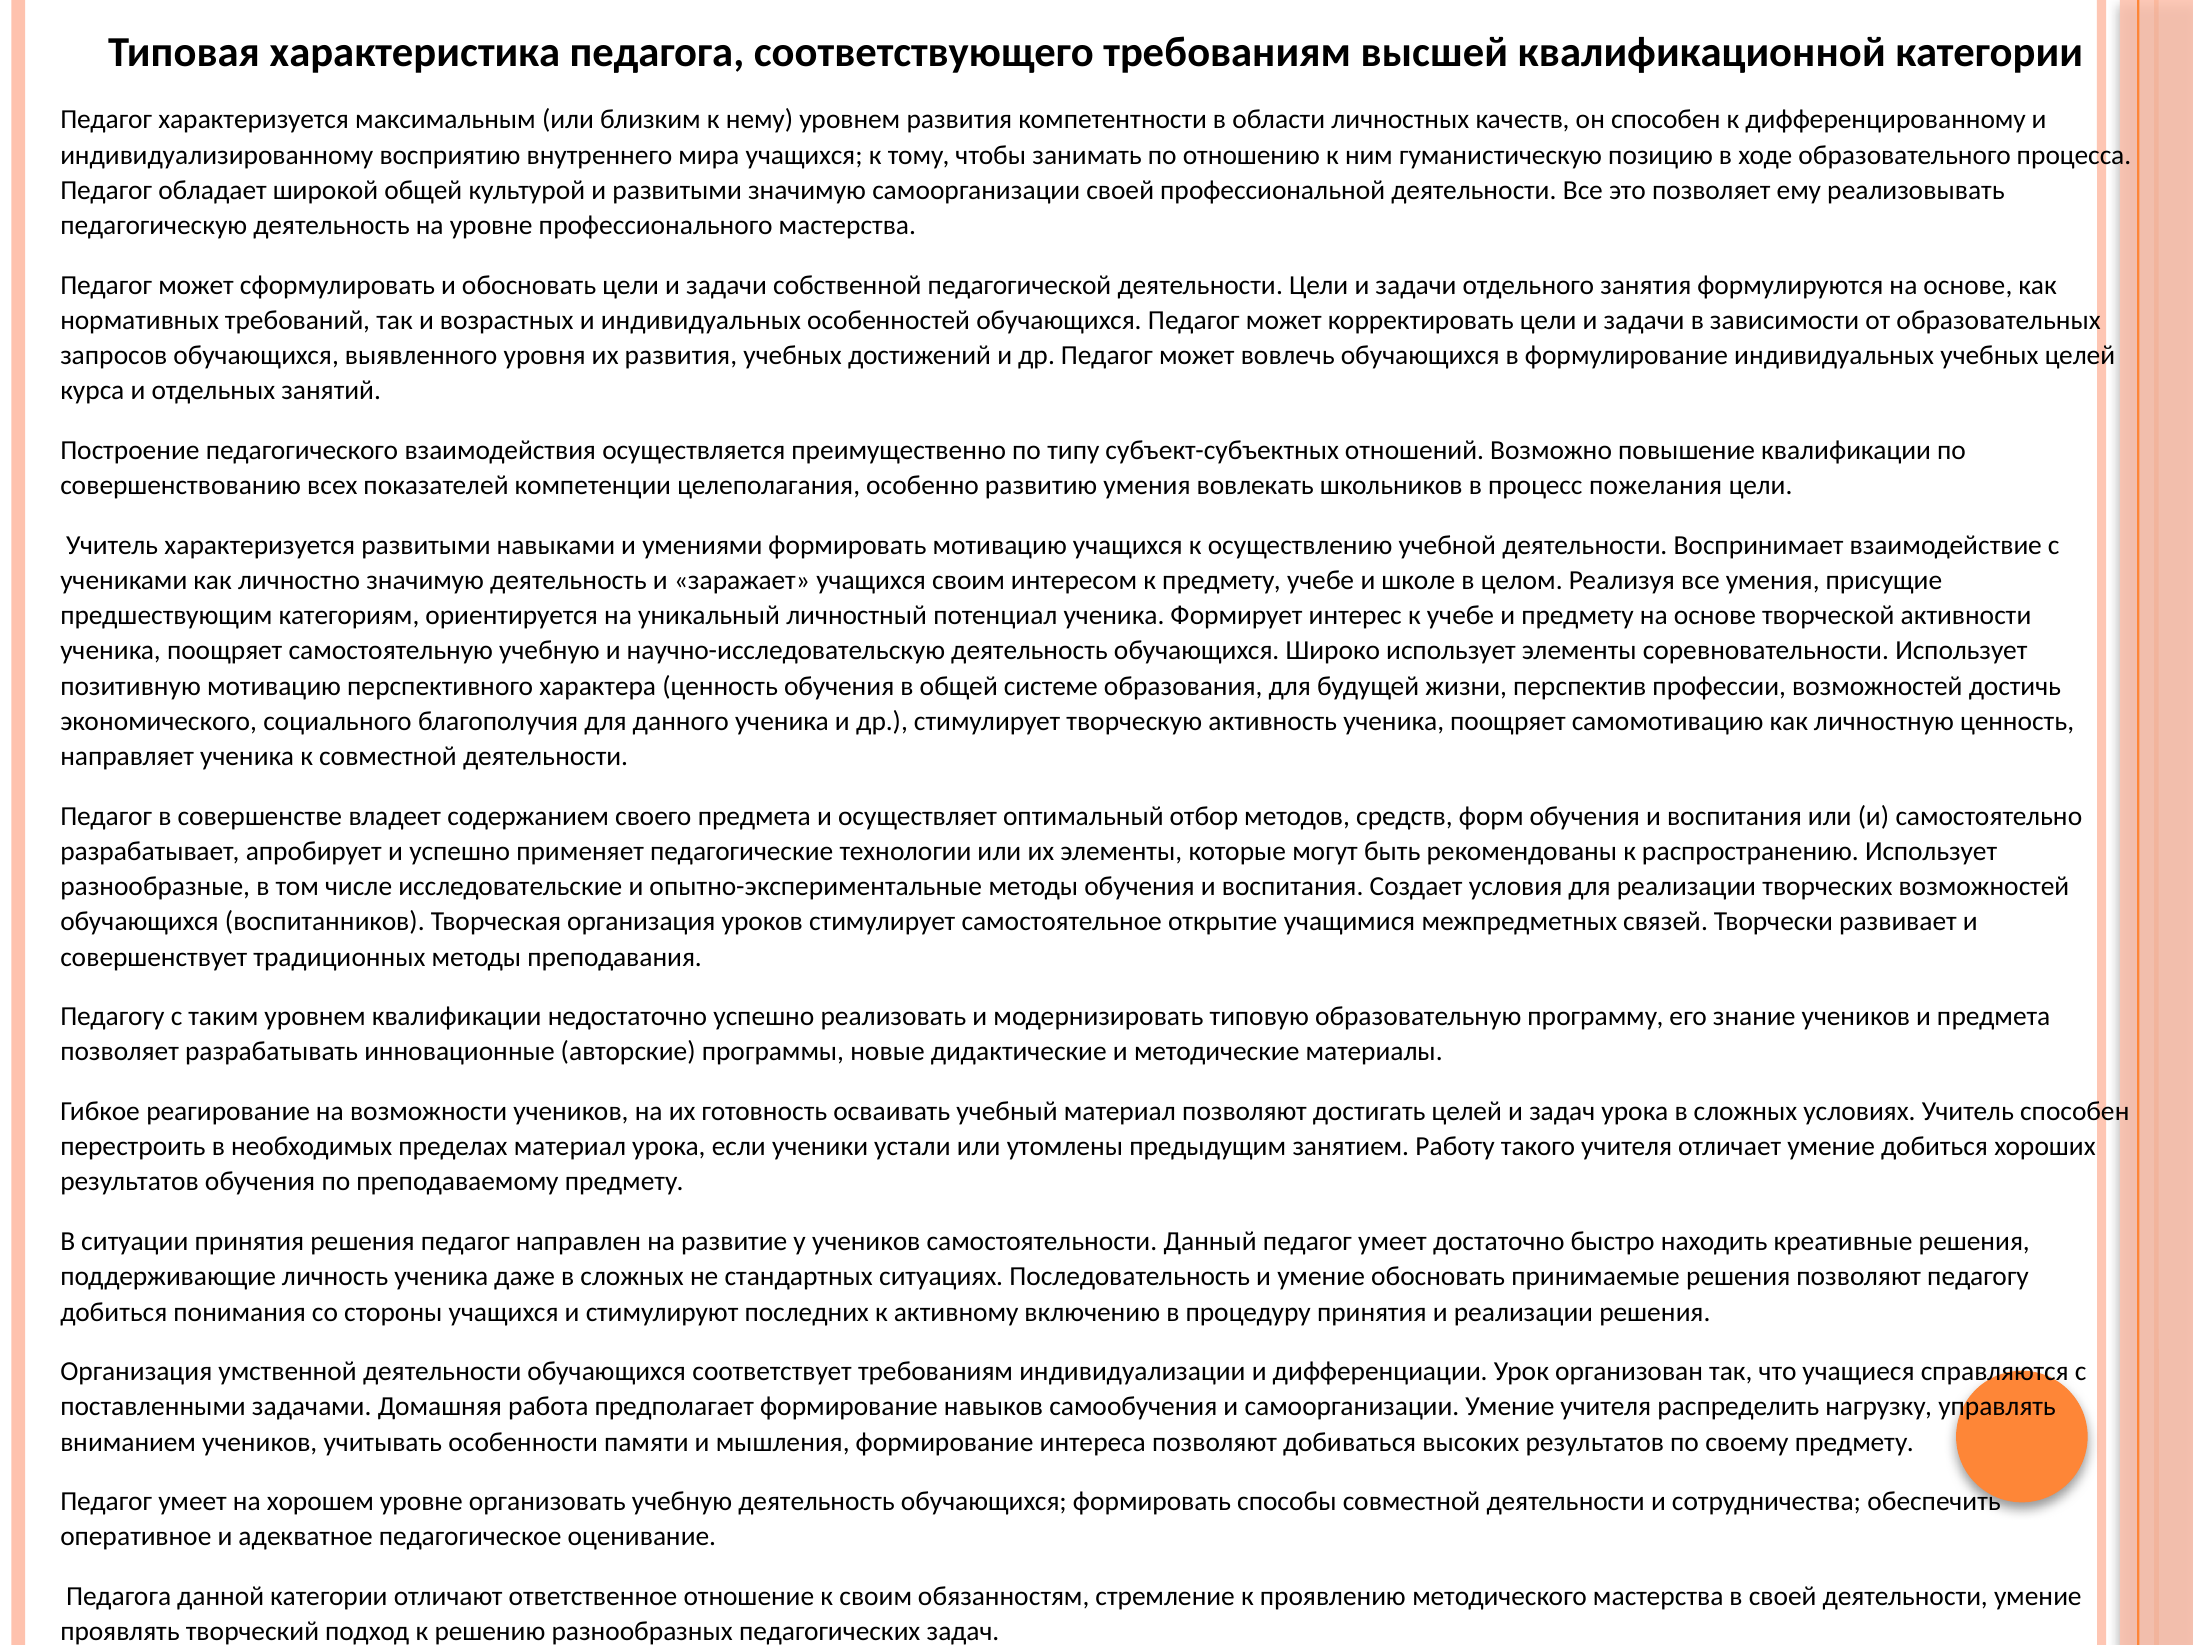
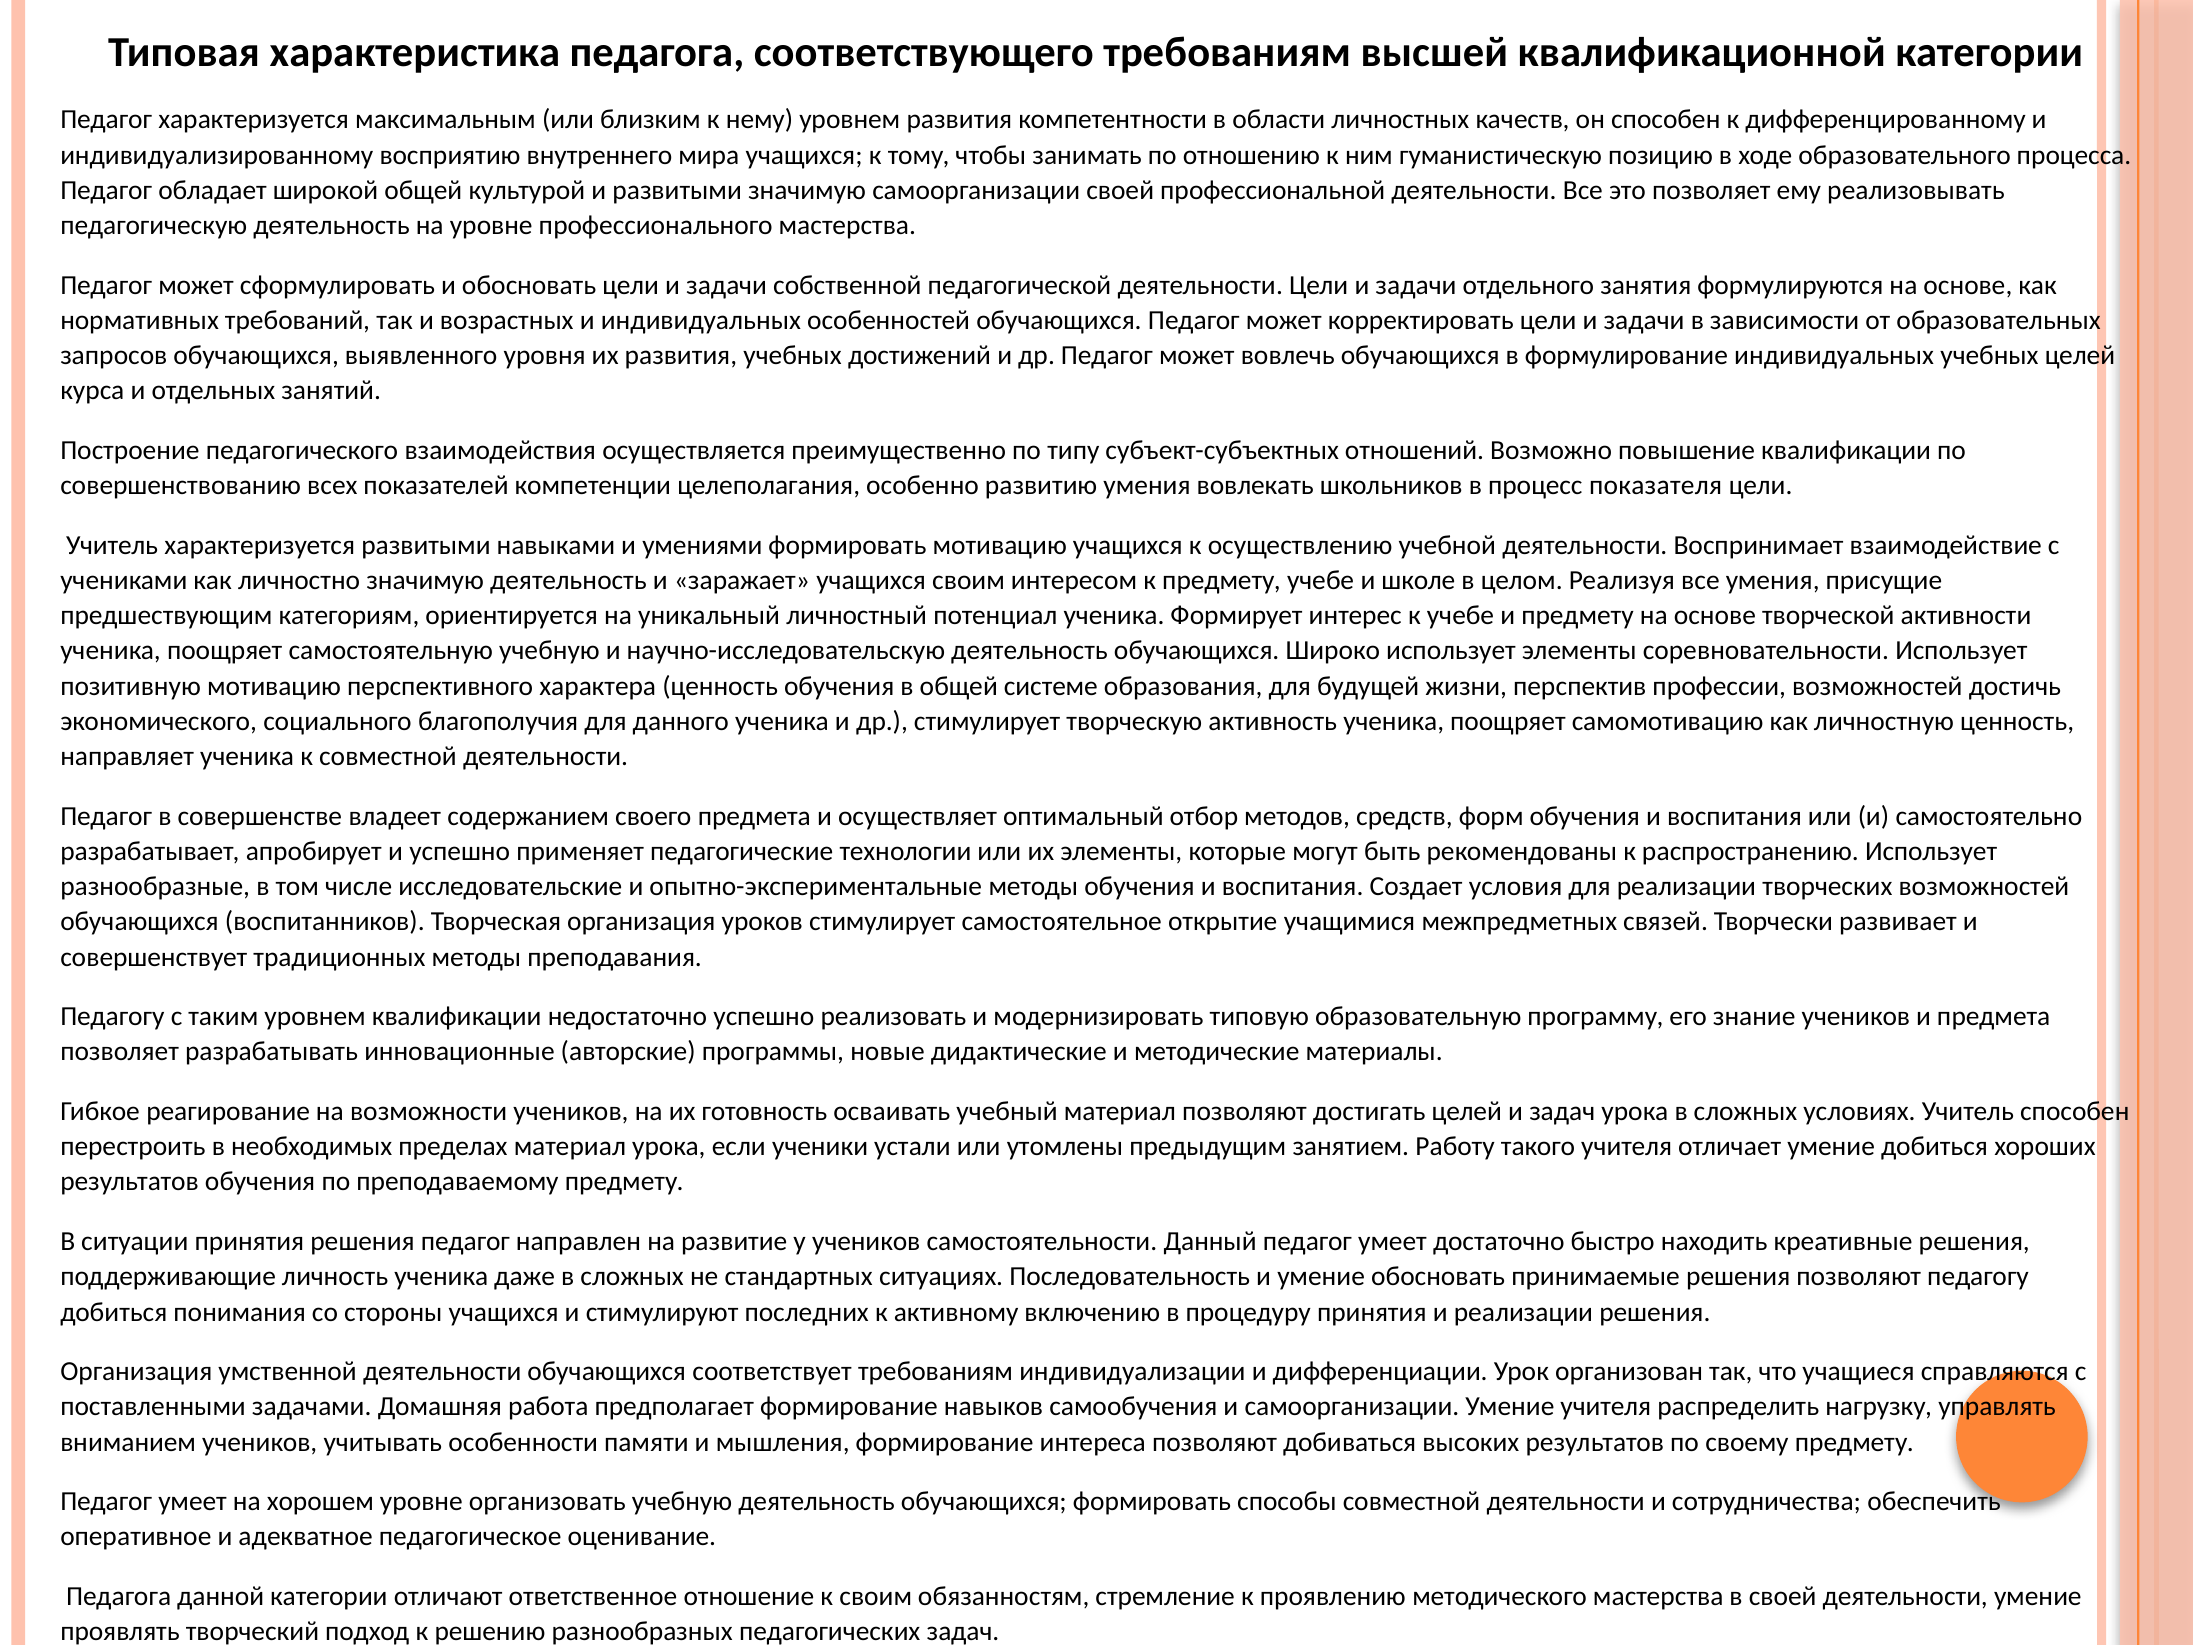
пожелания: пожелания -> показателя (1656, 485)
